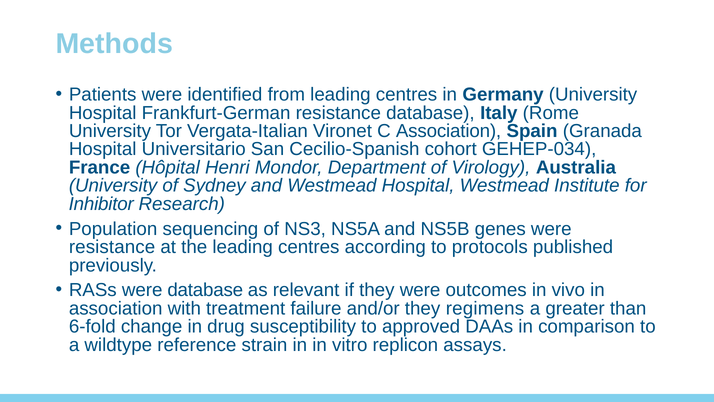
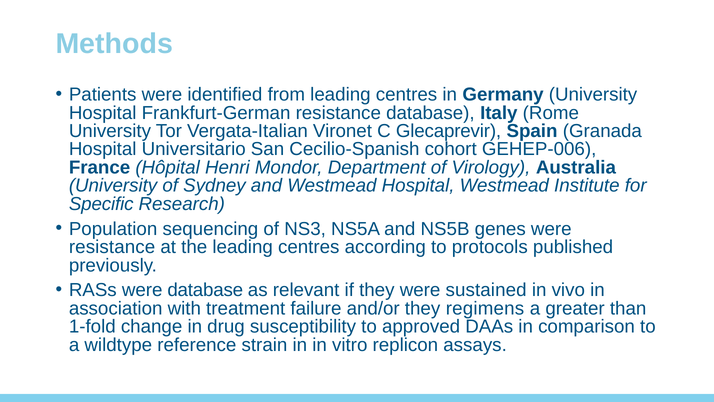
C Association: Association -> Glecaprevir (449, 131)
GEHEP-034: GEHEP-034 -> GEHEP-006 (539, 149)
Inhibitor: Inhibitor -> Specific (101, 204)
outcomes: outcomes -> sustained (486, 290)
6-fold: 6-fold -> 1-fold (92, 326)
